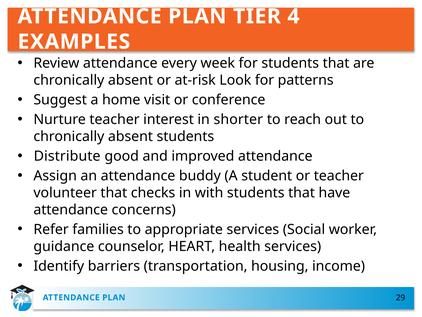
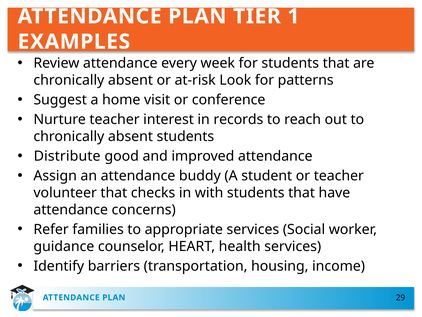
4: 4 -> 1 (293, 16)
shorter: shorter -> records (238, 119)
